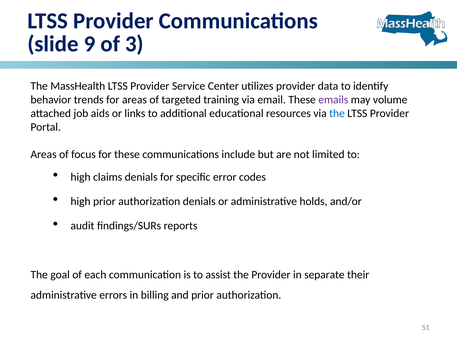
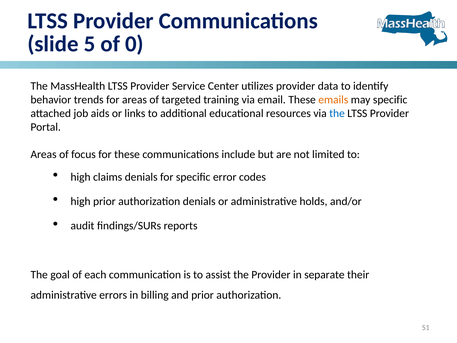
9: 9 -> 5 (89, 44)
3: 3 -> 0 (134, 44)
emails colour: purple -> orange (333, 100)
may volume: volume -> specific (390, 100)
